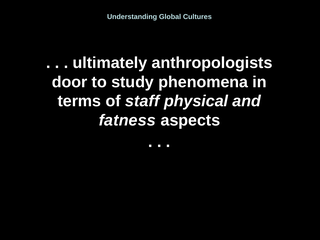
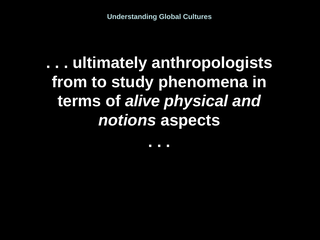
door: door -> from (70, 82)
staff: staff -> alive (142, 101)
fatness: fatness -> notions (127, 120)
